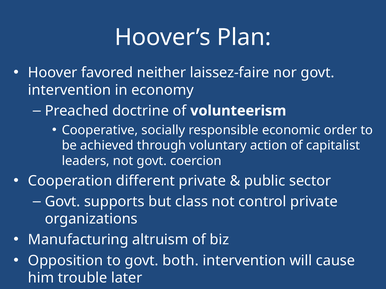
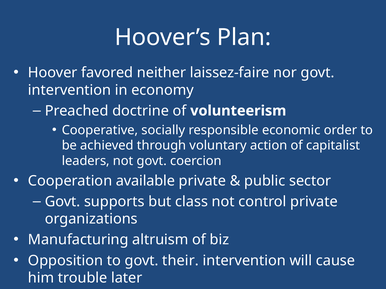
different: different -> available (145, 181)
both: both -> their (181, 261)
